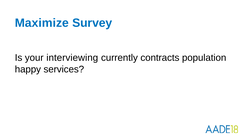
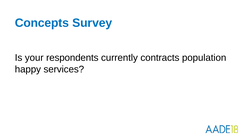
Maximize: Maximize -> Concepts (42, 23)
interviewing: interviewing -> respondents (72, 58)
